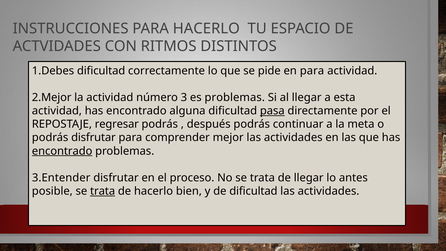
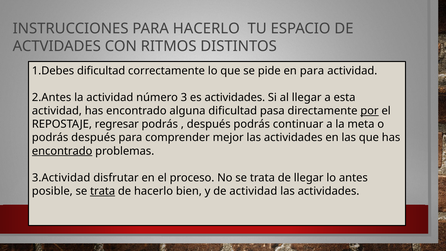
2.Mejor: 2.Mejor -> 2.Antes (52, 97)
es problemas: problemas -> actividades (235, 97)
pasa underline: present -> none (272, 111)
por underline: none -> present (369, 111)
podrás disfrutar: disfrutar -> después (93, 138)
3.Entender: 3.Entender -> 3.Actividad (61, 178)
de dificultad: dificultad -> actividad (253, 191)
